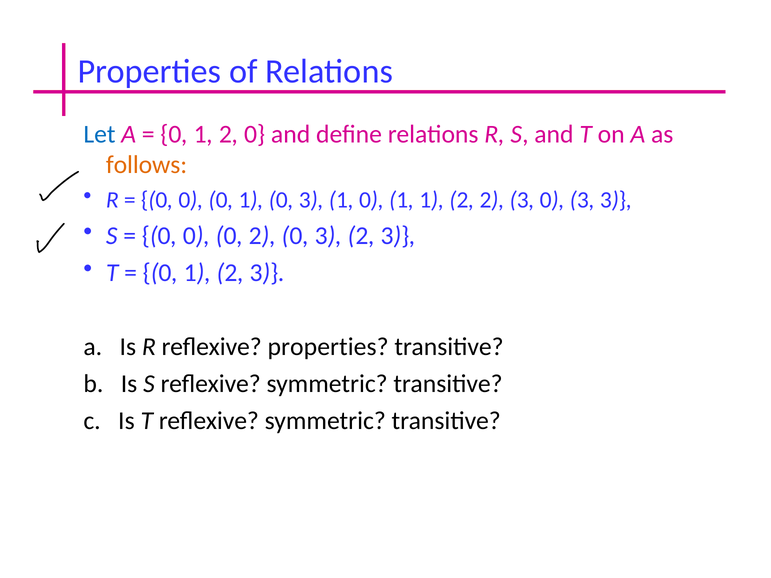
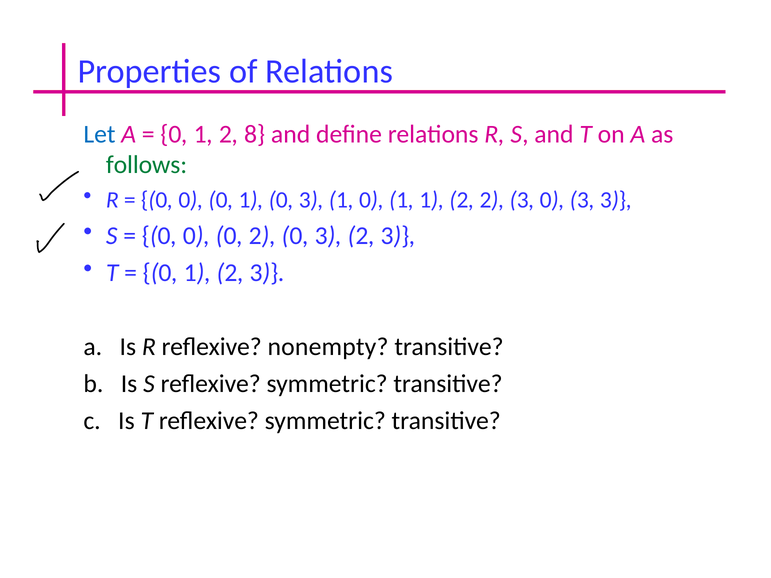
1 2 0: 0 -> 8 (255, 134)
follows colour: orange -> green (147, 165)
reflexive properties: properties -> nonempty (328, 347)
